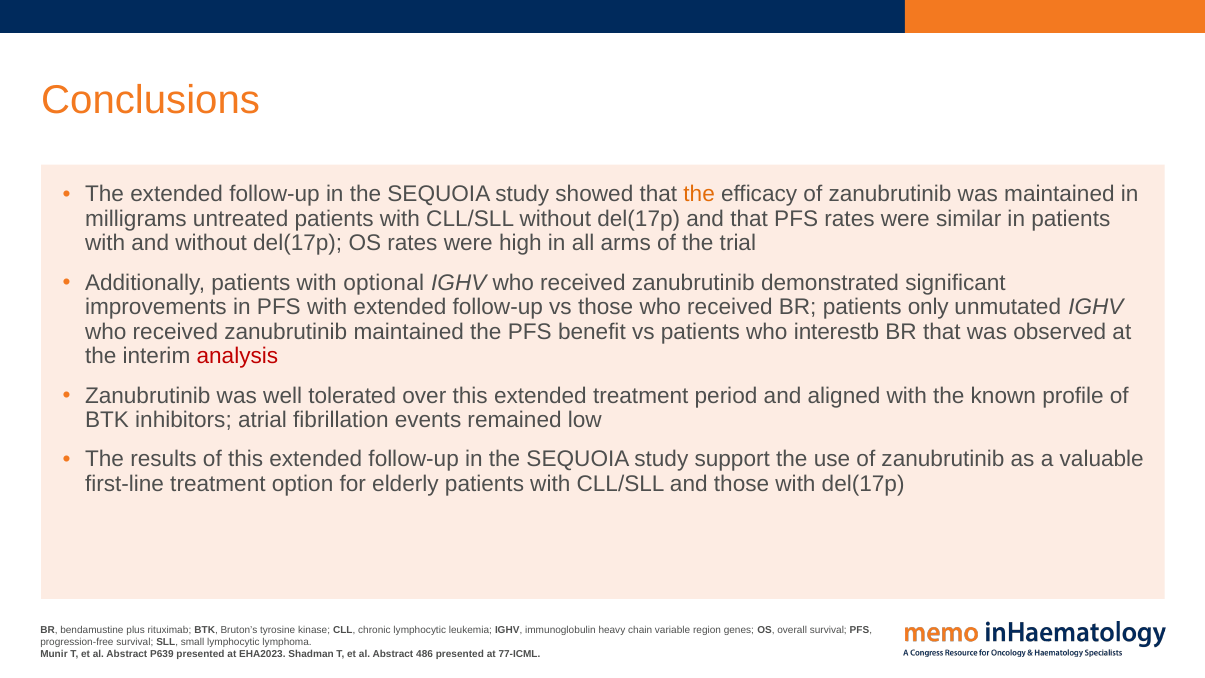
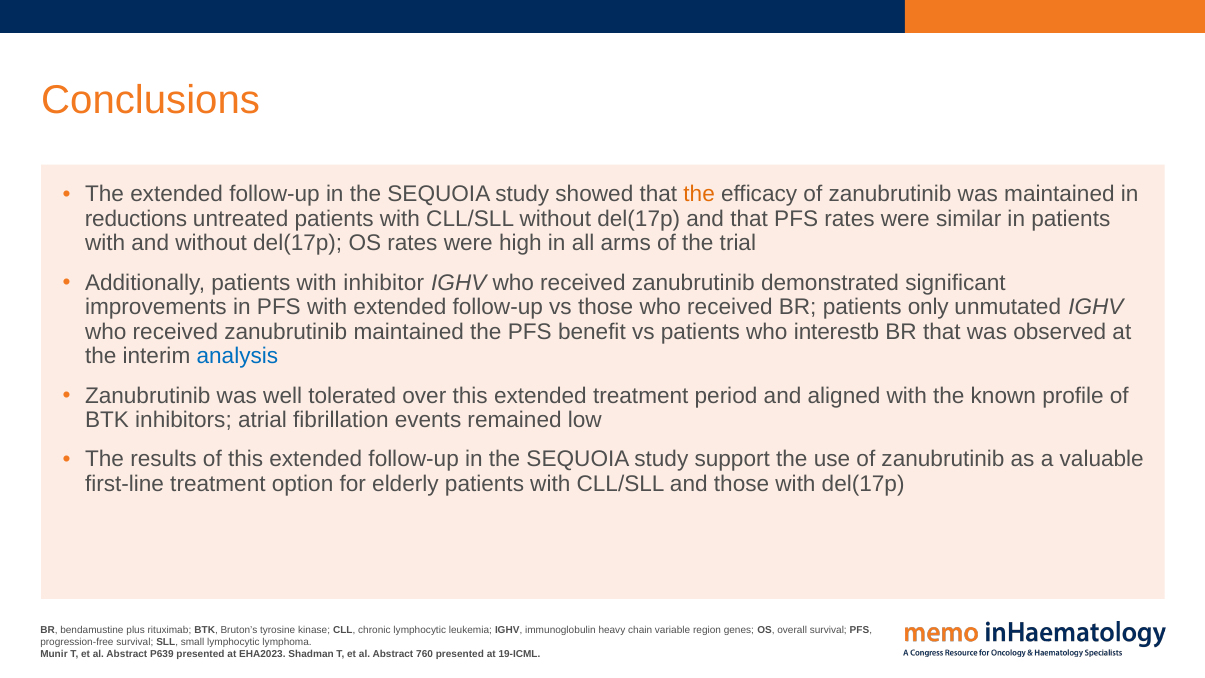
milligrams: milligrams -> reductions (136, 219)
optional: optional -> inhibitor (384, 283)
analysis colour: red -> blue (237, 356)
486: 486 -> 760 (425, 654)
77-ICML: 77-ICML -> 19-ICML (519, 654)
